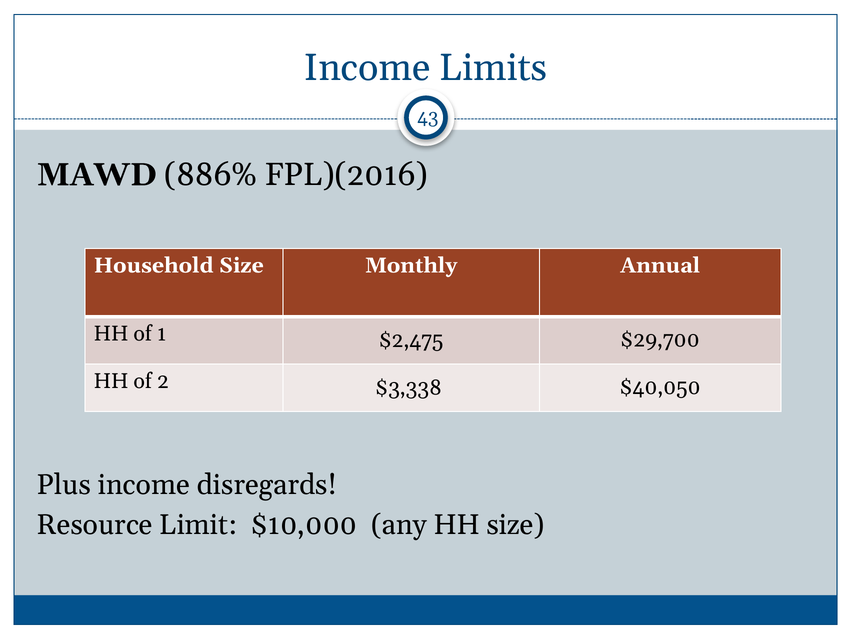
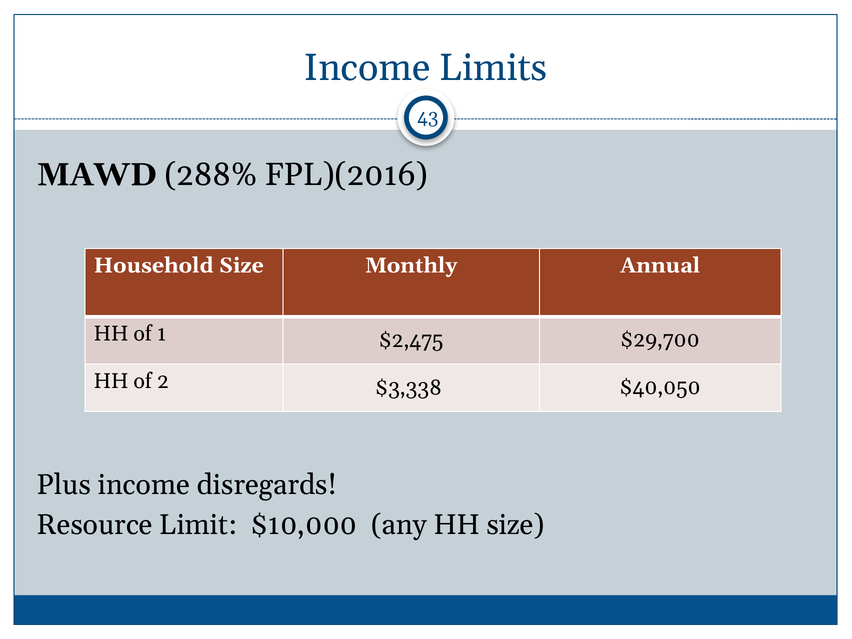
886%: 886% -> 288% (211, 175)
